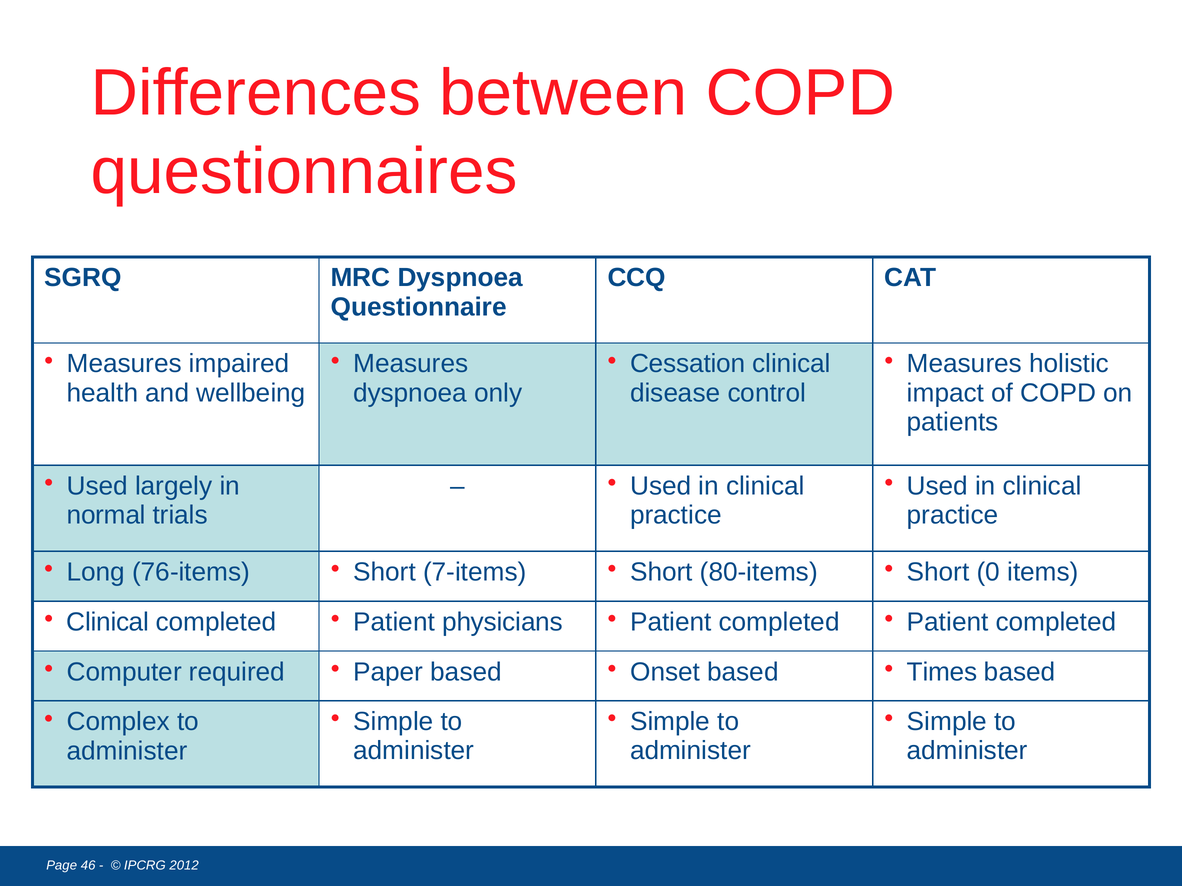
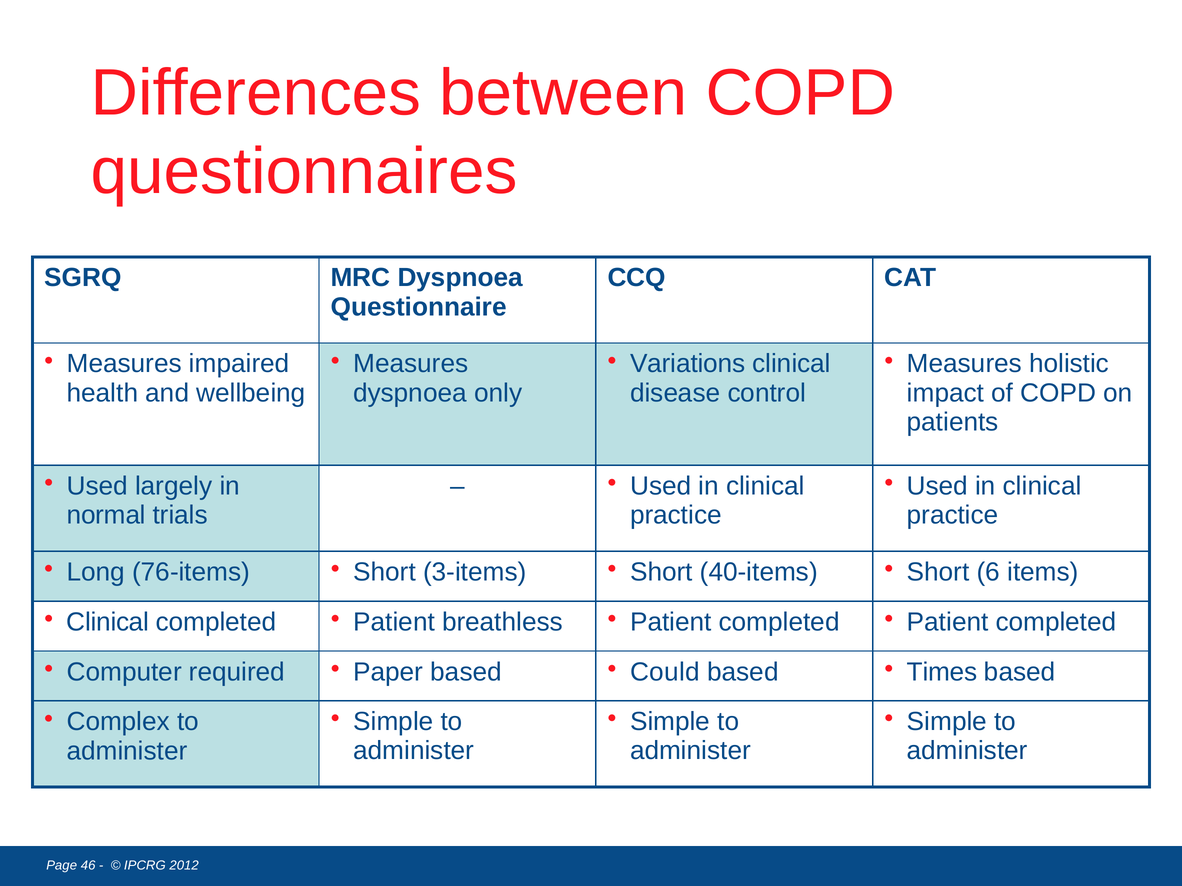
Cessation: Cessation -> Variations (688, 364)
7-items: 7-items -> 3-items (475, 572)
80-items: 80-items -> 40-items (759, 572)
0: 0 -> 6 (988, 572)
physicians: physicians -> breathless (502, 622)
Onset: Onset -> Could (665, 672)
